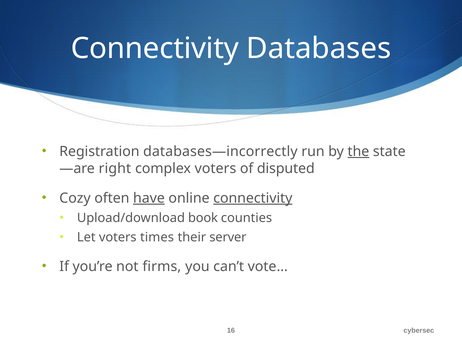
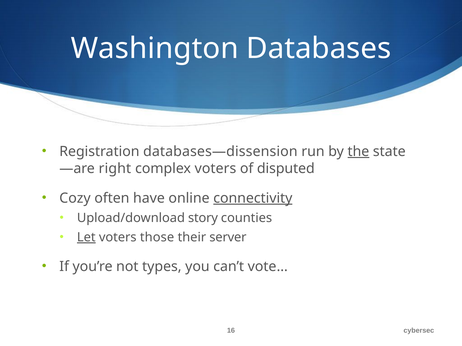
Connectivity: Connectivity -> Washington (155, 48)
databases—incorrectly: databases—incorrectly -> databases—dissension (220, 152)
have underline: present -> none (149, 198)
book: book -> story (203, 218)
Let underline: none -> present (86, 238)
times: times -> those (157, 238)
firms: firms -> types (162, 267)
